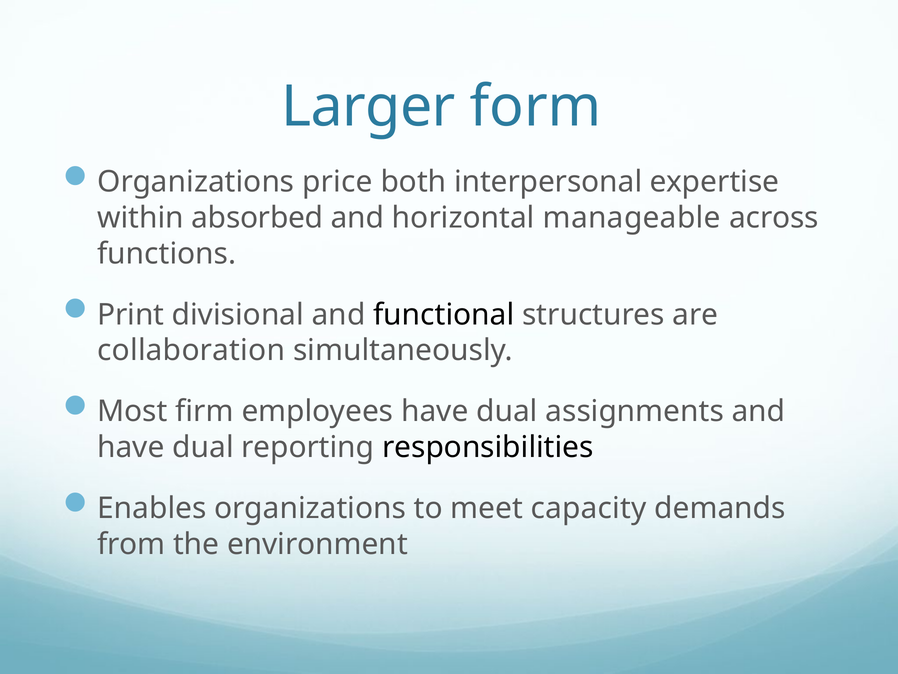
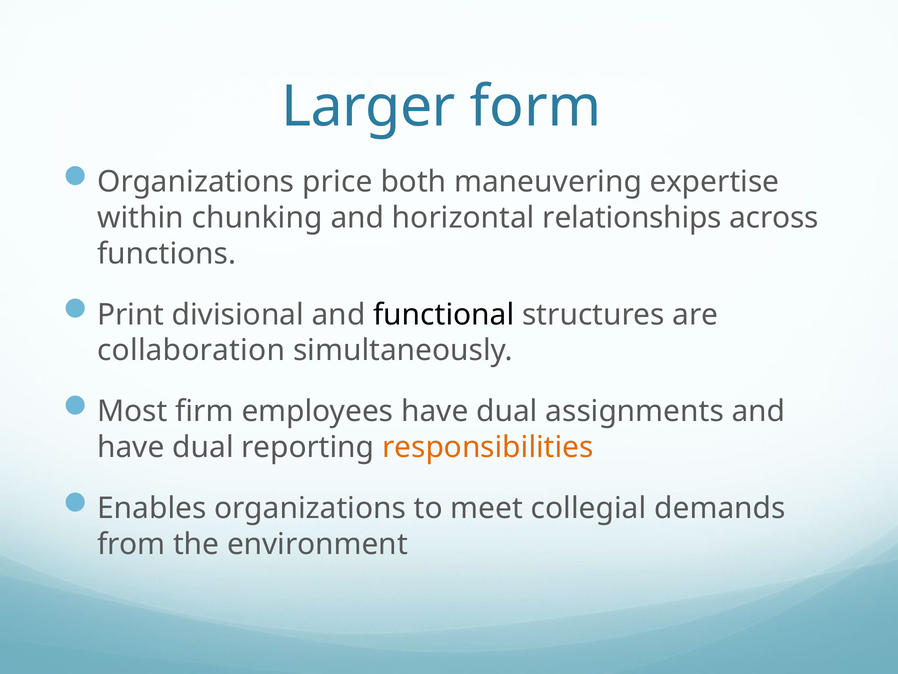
interpersonal: interpersonal -> maneuvering (548, 182)
absorbed: absorbed -> chunking (257, 218)
manageable: manageable -> relationships (632, 218)
responsibilities colour: black -> orange (488, 447)
capacity: capacity -> collegial (589, 508)
